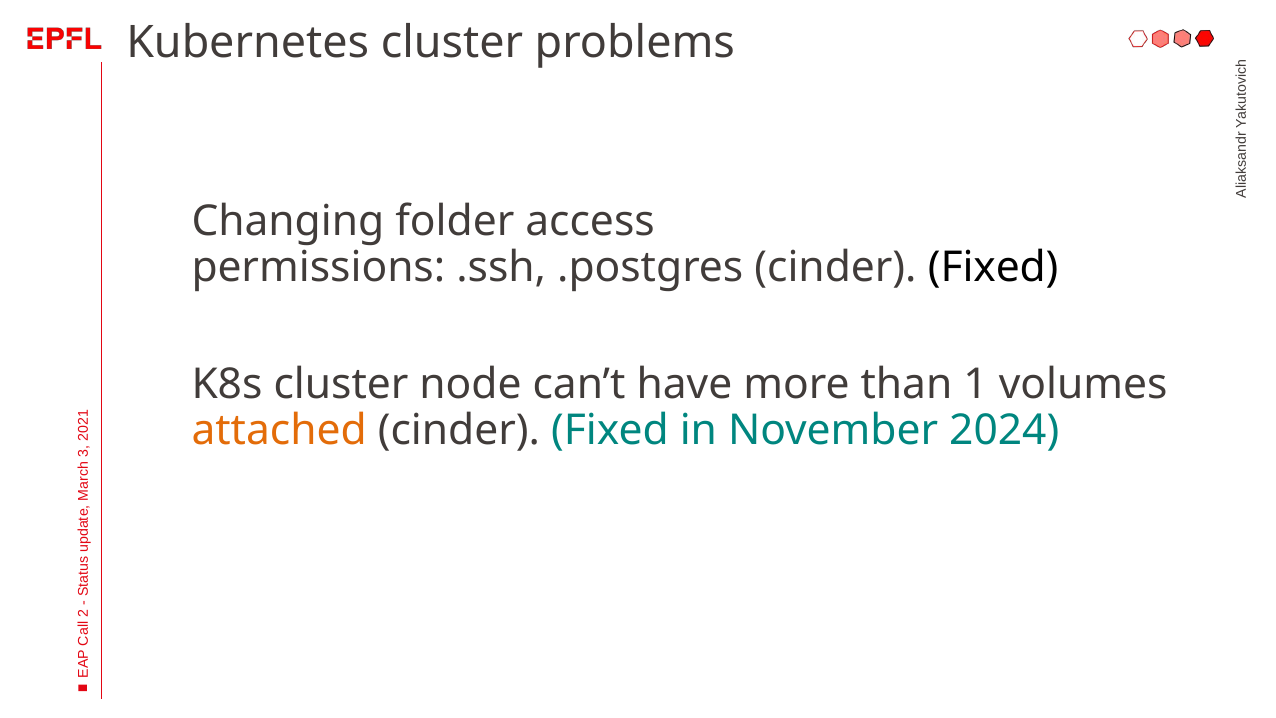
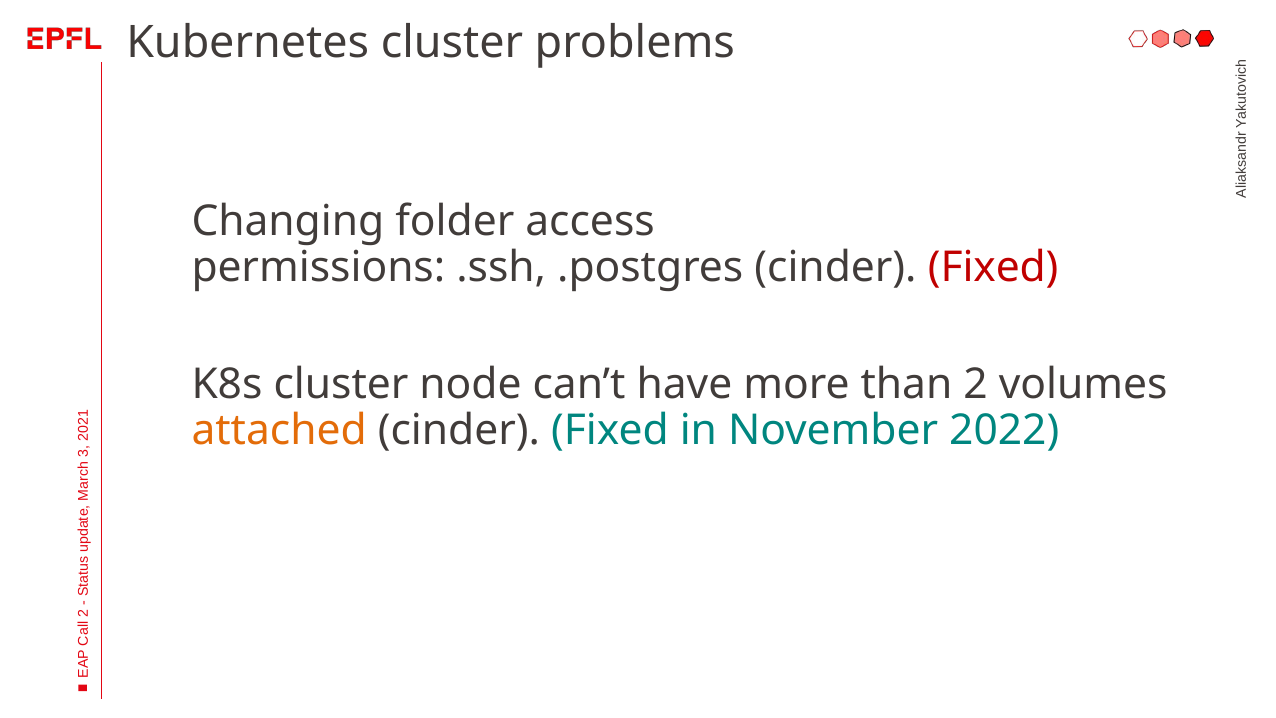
Fixed colour: black -> red (993, 268)
than 1: 1 -> 2 (976, 384)
2024: 2024 -> 2022 (1004, 430)
